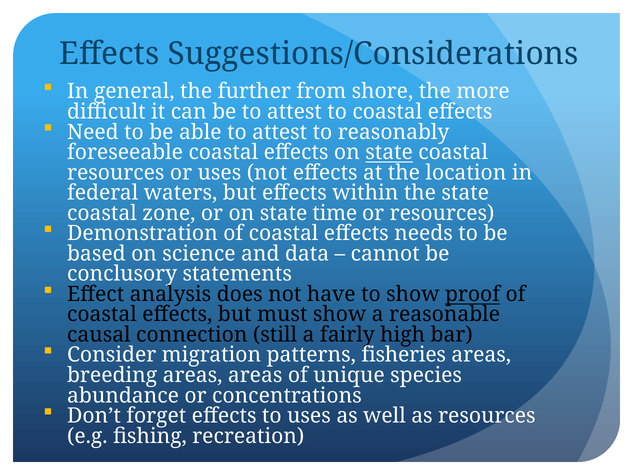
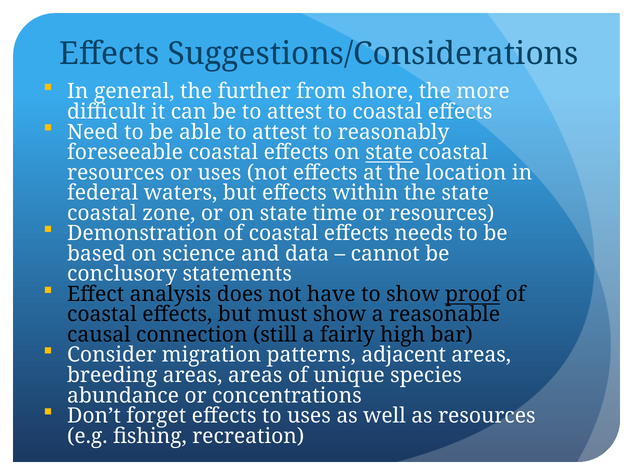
fisheries: fisheries -> adjacent (404, 355)
